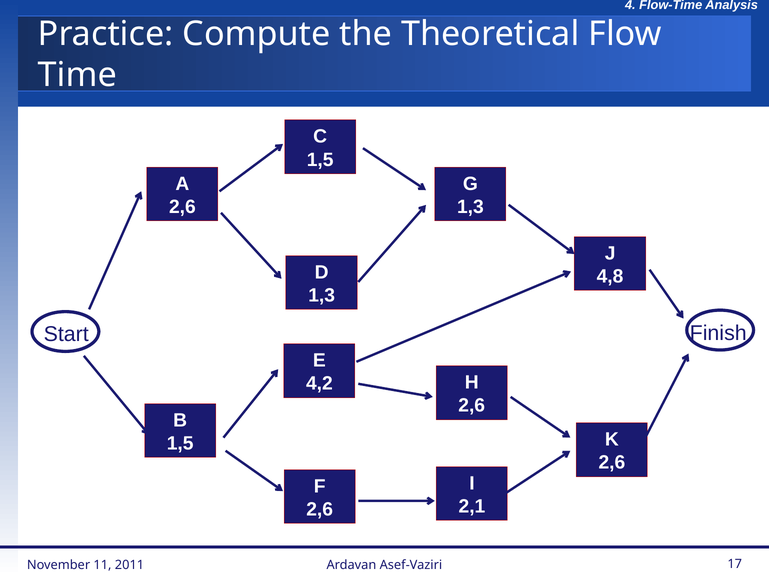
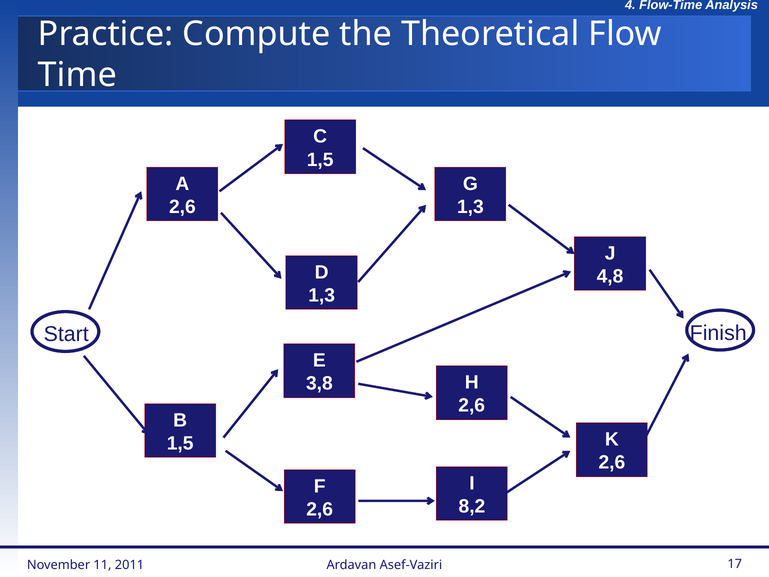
4,2: 4,2 -> 3,8 (319, 383)
2,1: 2,1 -> 8,2 (472, 506)
